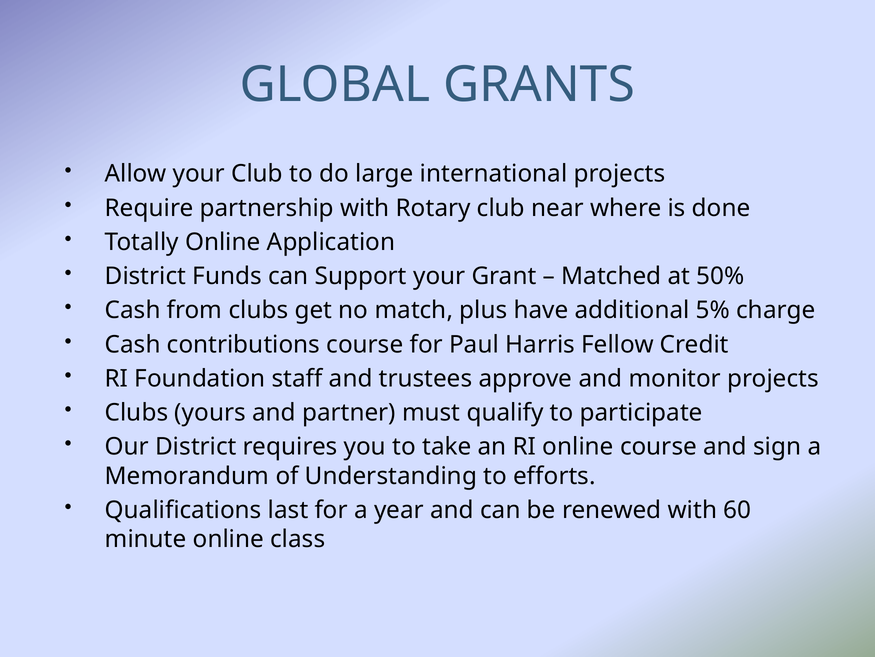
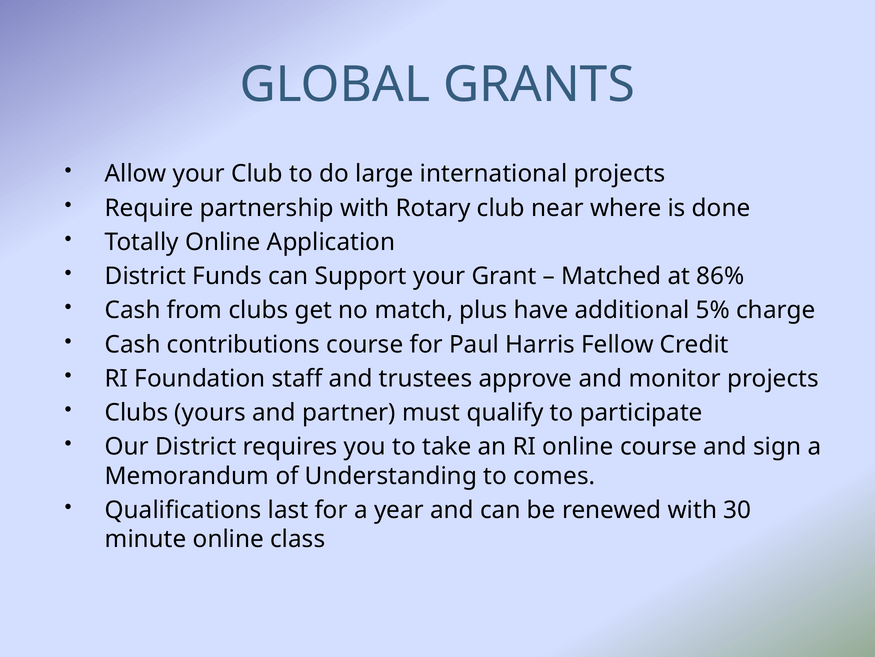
50%: 50% -> 86% (720, 276)
efforts: efforts -> comes (554, 476)
60: 60 -> 30 (737, 510)
